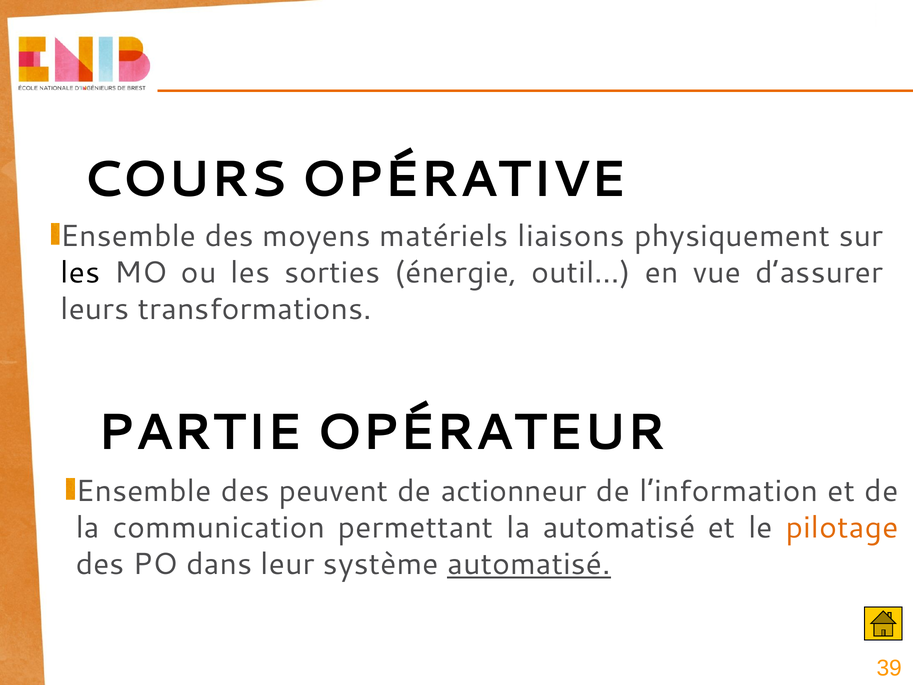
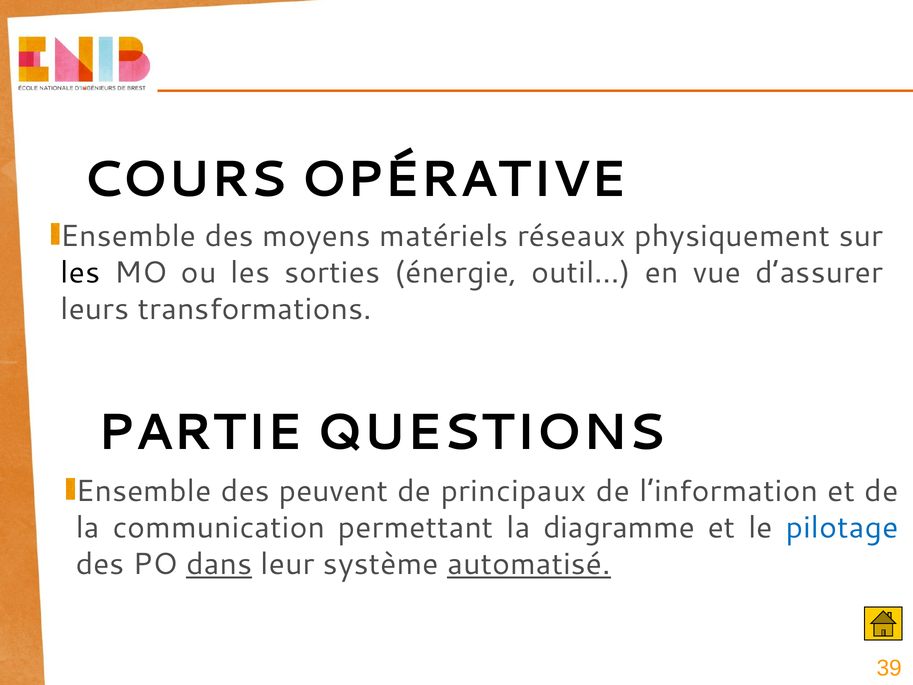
liaisons: liaisons -> réseaux (571, 236)
OPÉRATEUR: OPÉRATEUR -> QUESTIONS (491, 432)
actionneur: actionneur -> principaux (513, 491)
la automatisé: automatisé -> diagramme (619, 528)
pilotage colour: orange -> blue (842, 528)
dans underline: none -> present (219, 564)
